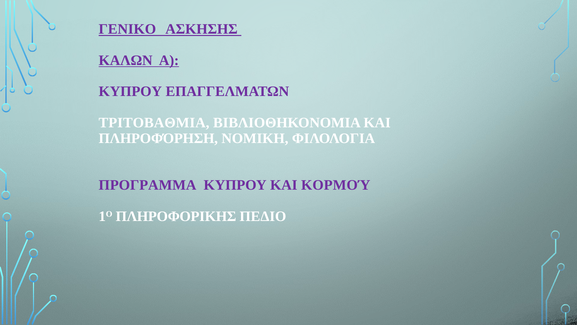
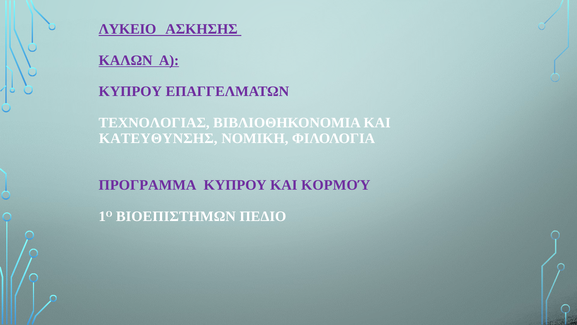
ΓΕΝΙΚΟ: ΓΕΝΙΚΟ -> ΛΥΚΕΙΟ (127, 29)
ΤΡΙΤΟΒΑΘΜΙΑ: ΤΡΙΤΟΒΑΘΜΙΑ -> ΤΕΧΝΟΛΟΓΙΑΣ (154, 123)
ΠΛΗΡΟΦΌΡΗΣΗ: ΠΛΗΡΟΦΌΡΗΣΗ -> ΚΑΤΕΥΘΥΝΣΗΣ (158, 138)
ΠΛΗΡΟΦΟΡΙΚΗΣ: ΠΛΗΡΟΦΟΡΙΚΗΣ -> ΒΙΟΕΠΙΣΤΗΜΩΝ (176, 216)
